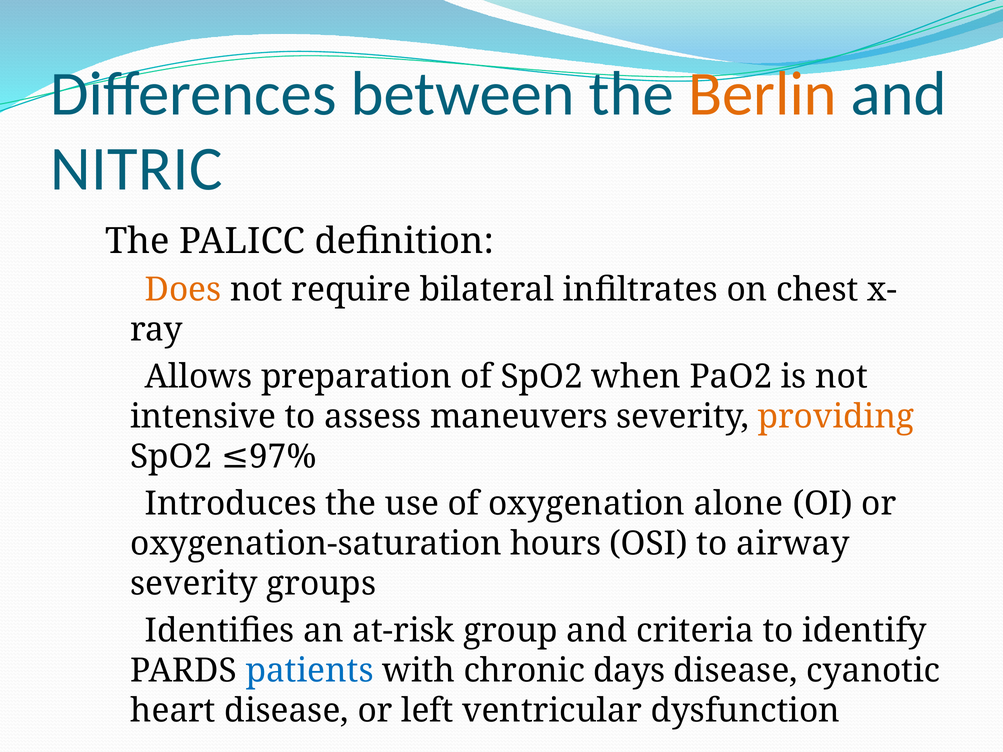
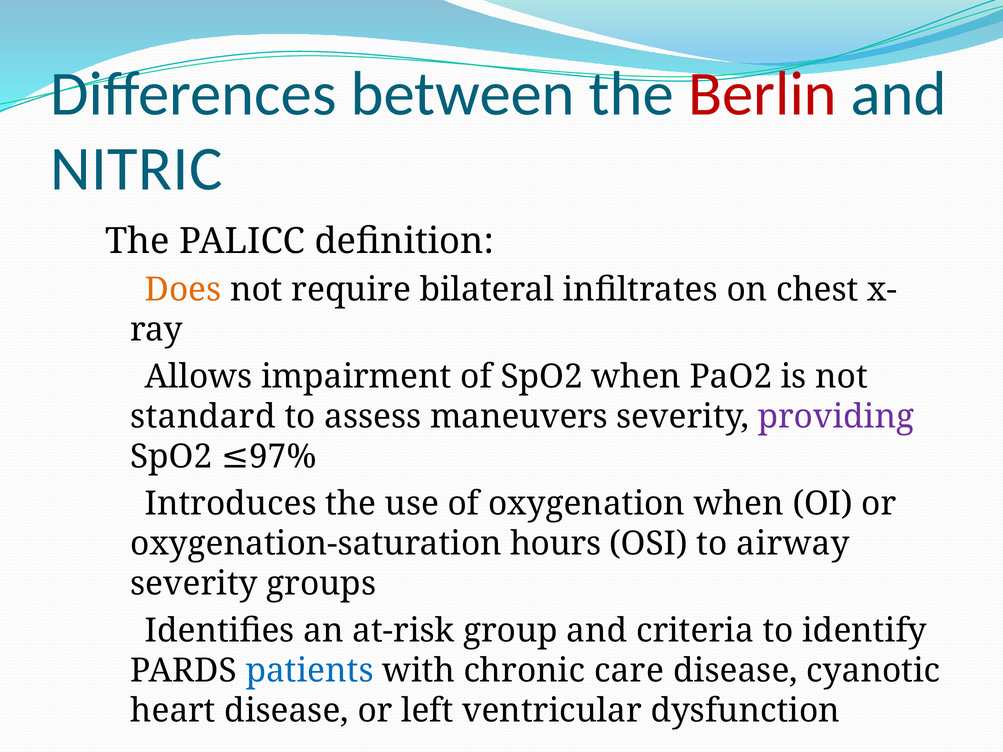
Berlin colour: orange -> red (762, 94)
preparation: preparation -> impairment (356, 377)
intensive: intensive -> standard (203, 417)
providing colour: orange -> purple (836, 417)
oxygenation alone: alone -> when (739, 504)
days: days -> care (629, 671)
